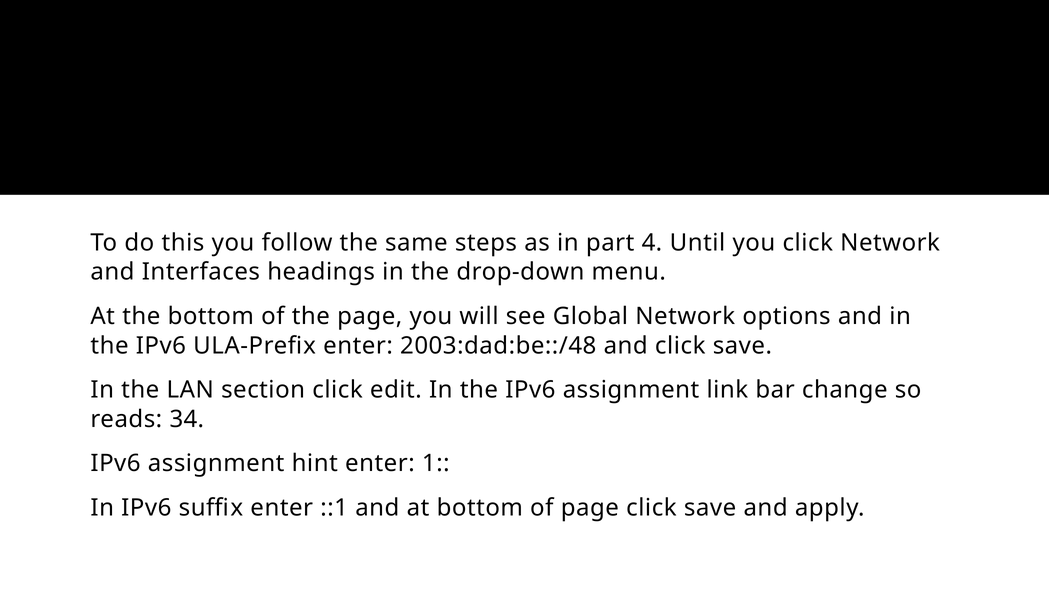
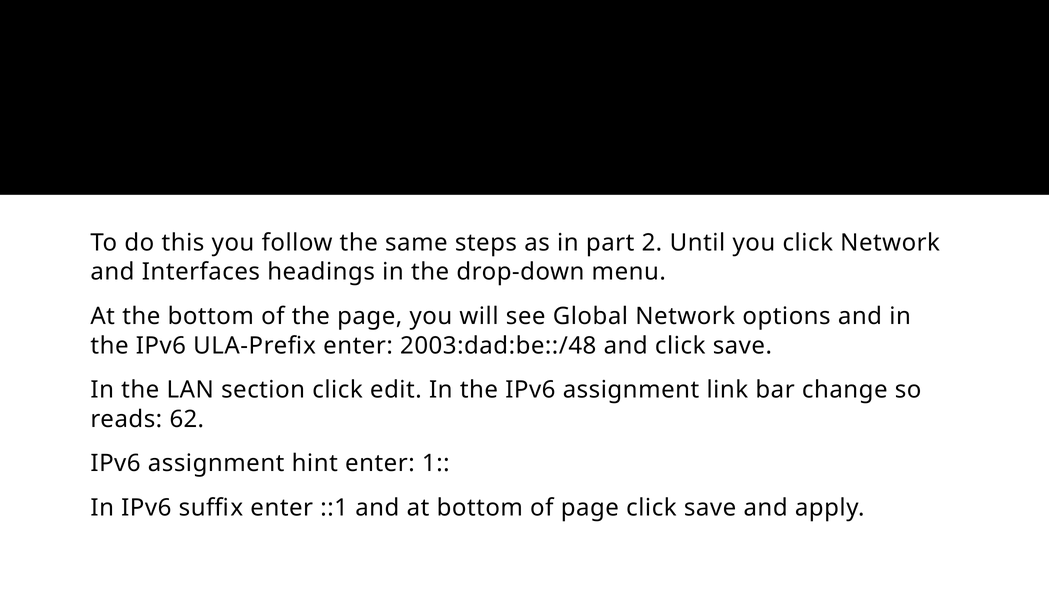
4: 4 -> 2 (652, 243)
34: 34 -> 62 (187, 419)
